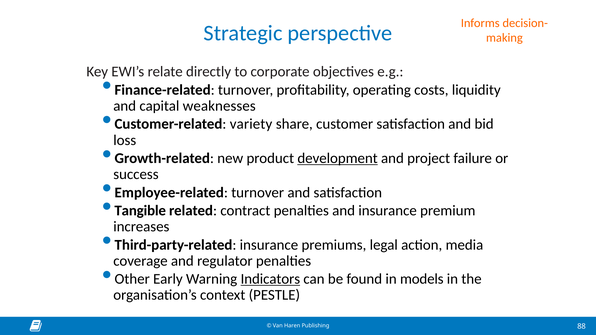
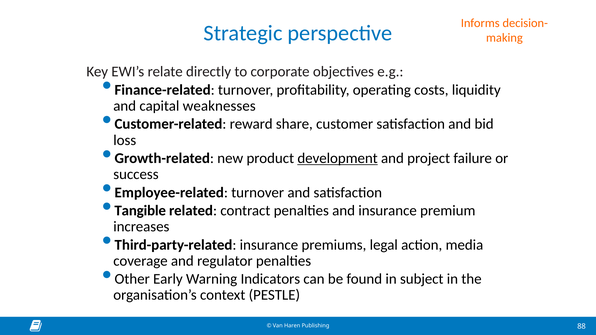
variety: variety -> reward (251, 124)
Indicators underline: present -> none (270, 279)
models: models -> subject (422, 279)
